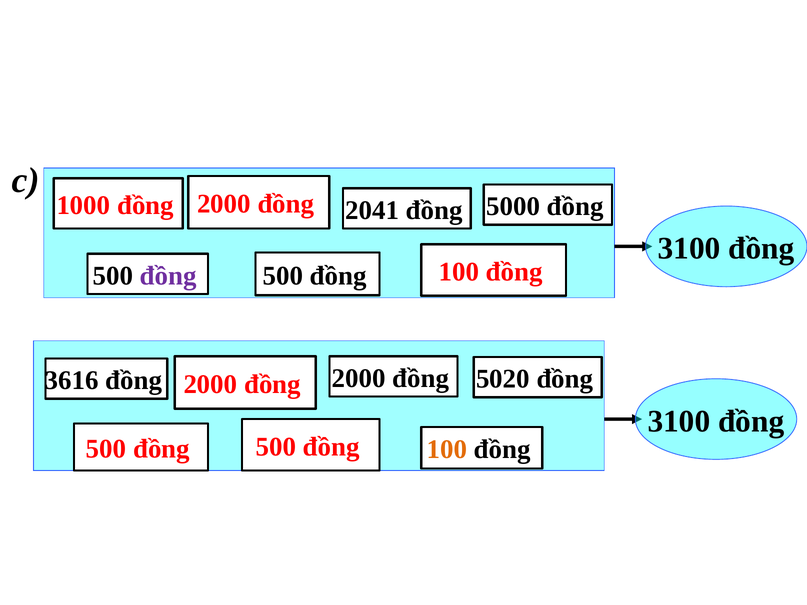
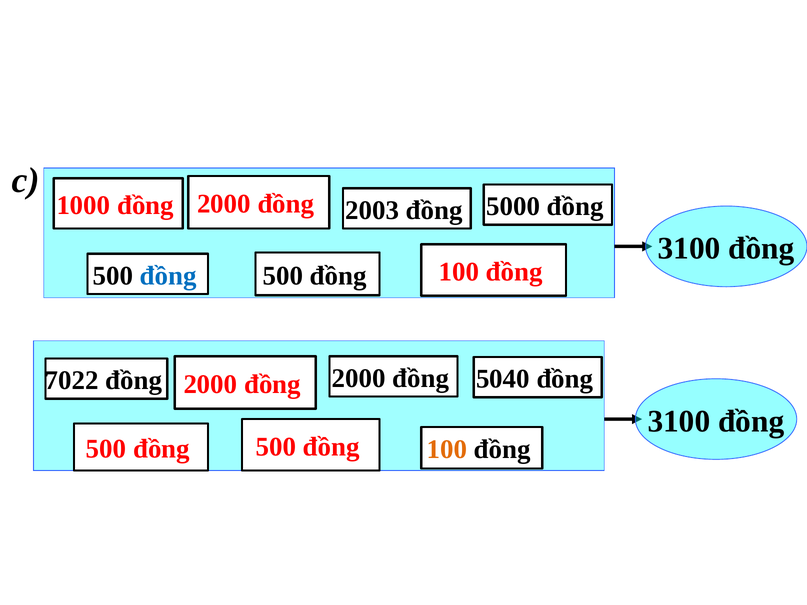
2041: 2041 -> 2003 (372, 210)
đồng colour: purple -> blue (168, 276)
3616: 3616 -> 7022 (72, 381)
5020: 5020 -> 5040 (503, 379)
